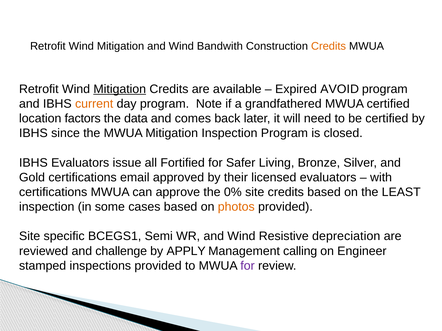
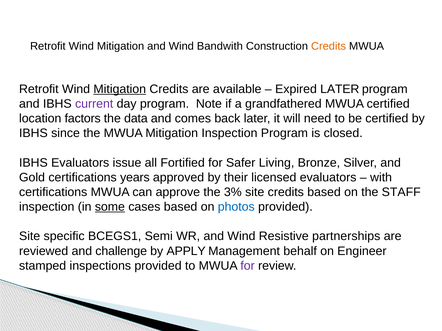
Expired AVOID: AVOID -> LATER (340, 89)
current colour: orange -> purple (94, 104)
email: email -> years (135, 178)
0%: 0% -> 3% (233, 192)
LEAST: LEAST -> STAFF (401, 192)
some underline: none -> present (110, 207)
photos colour: orange -> blue (236, 207)
depreciation: depreciation -> partnerships (346, 237)
calling: calling -> behalf (300, 251)
